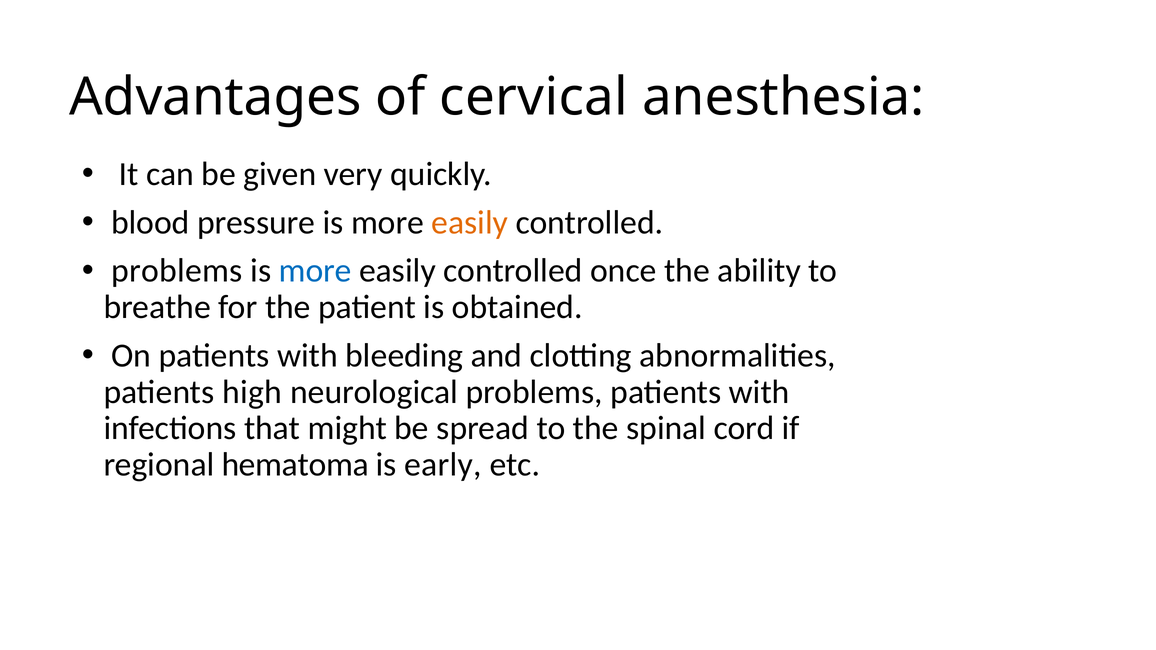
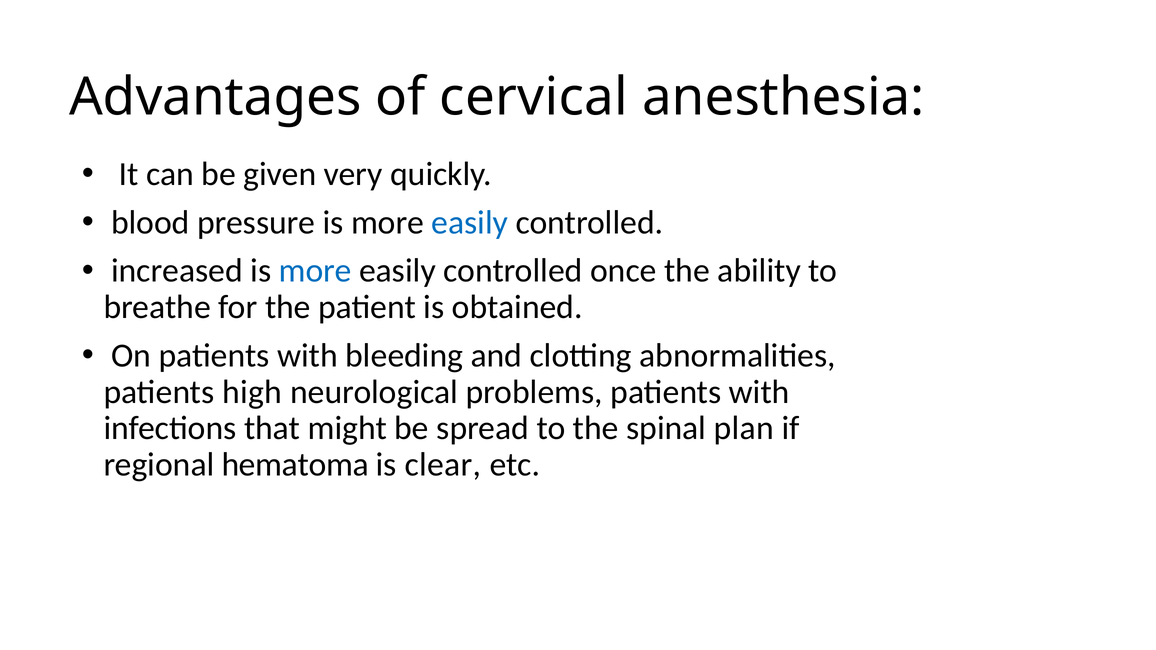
easily colour: orange -> blue (470, 223)
problems: problems -> increased (177, 271)
cord: cord -> plan (744, 428)
early: early -> clear (443, 465)
